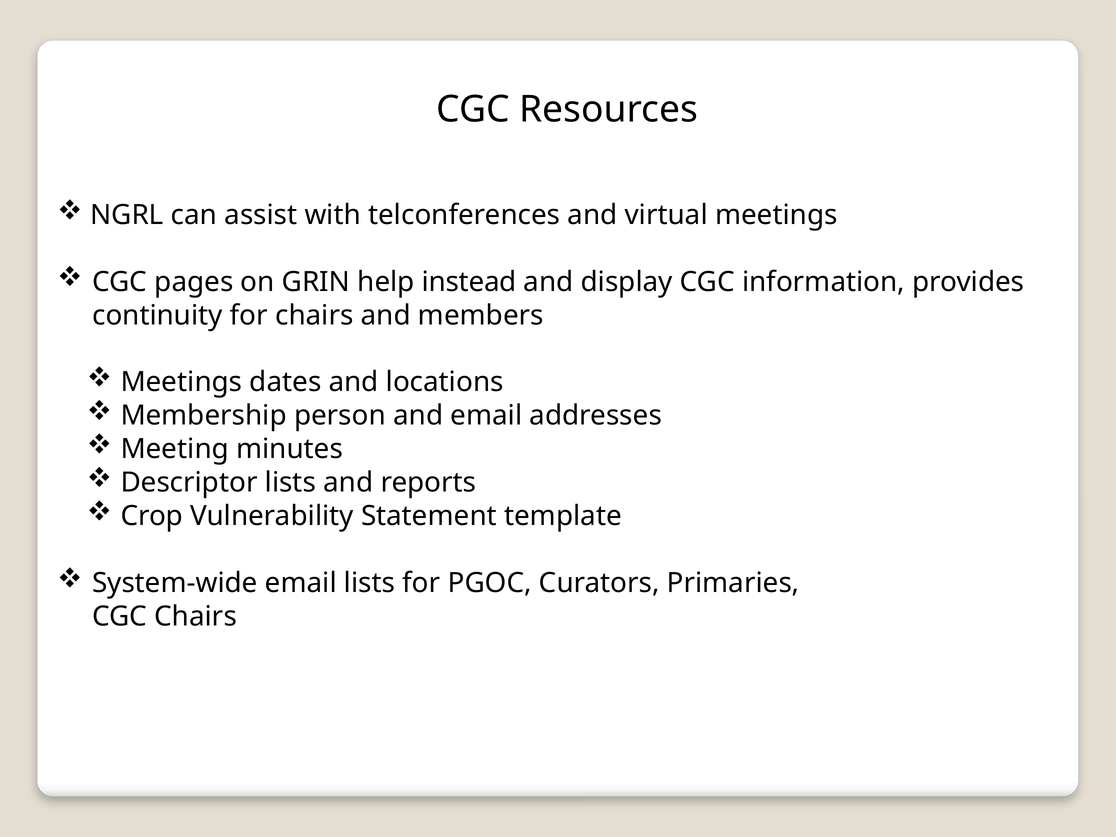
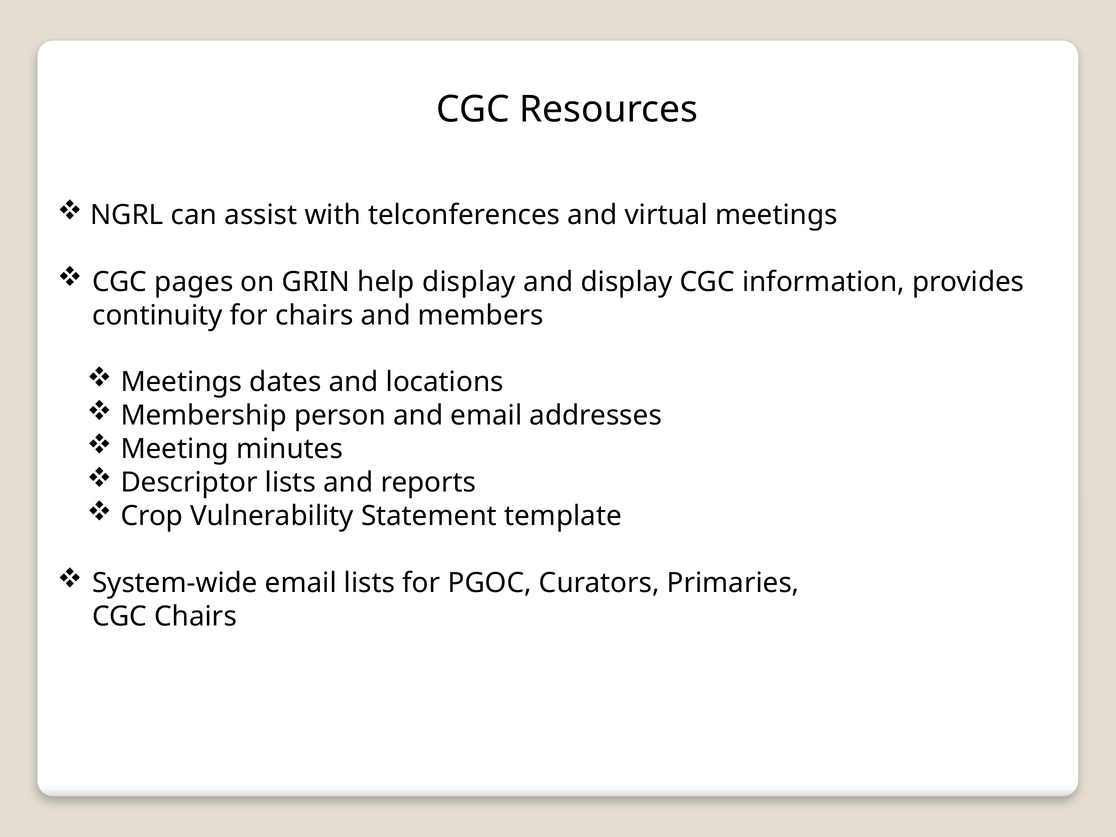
help instead: instead -> display (469, 282)
